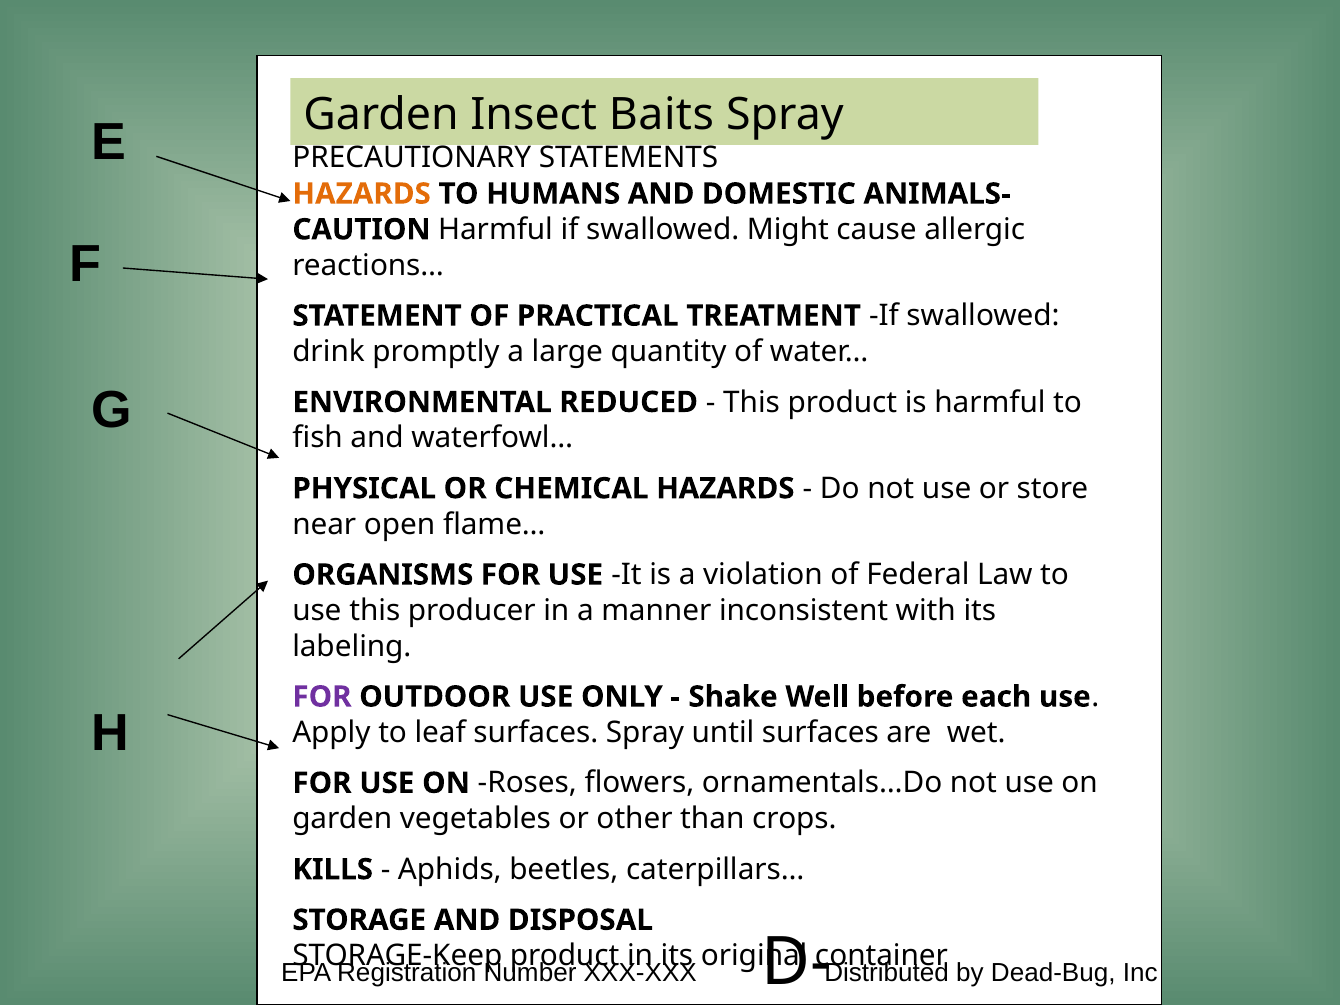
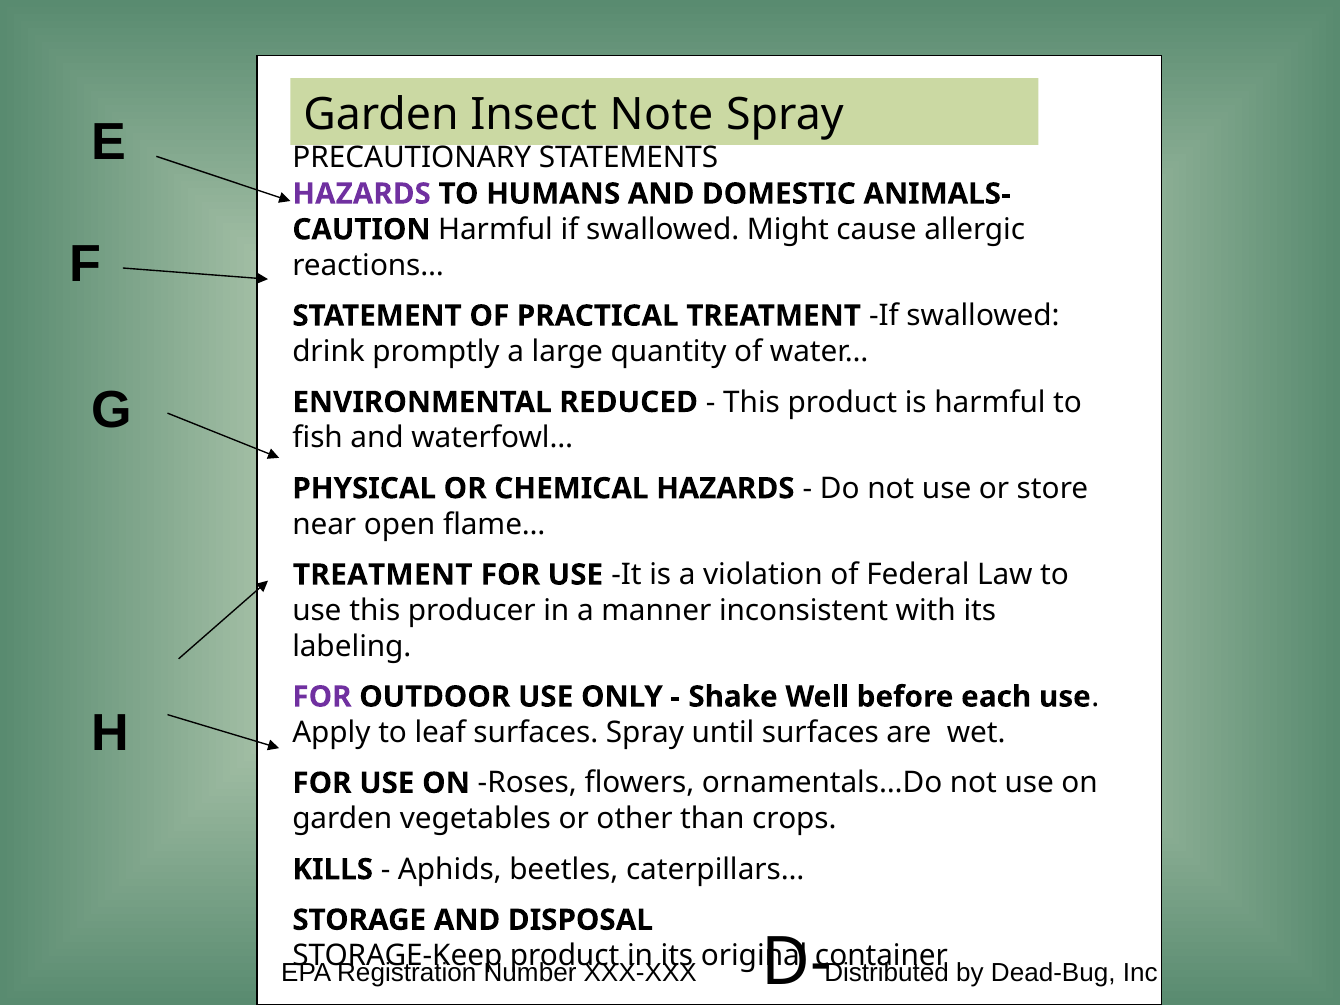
Baits: Baits -> Note (661, 115)
HAZARDS colour: orange -> purple (362, 194)
ORGANISMS: ORGANISMS -> TREATMENT (383, 575)
